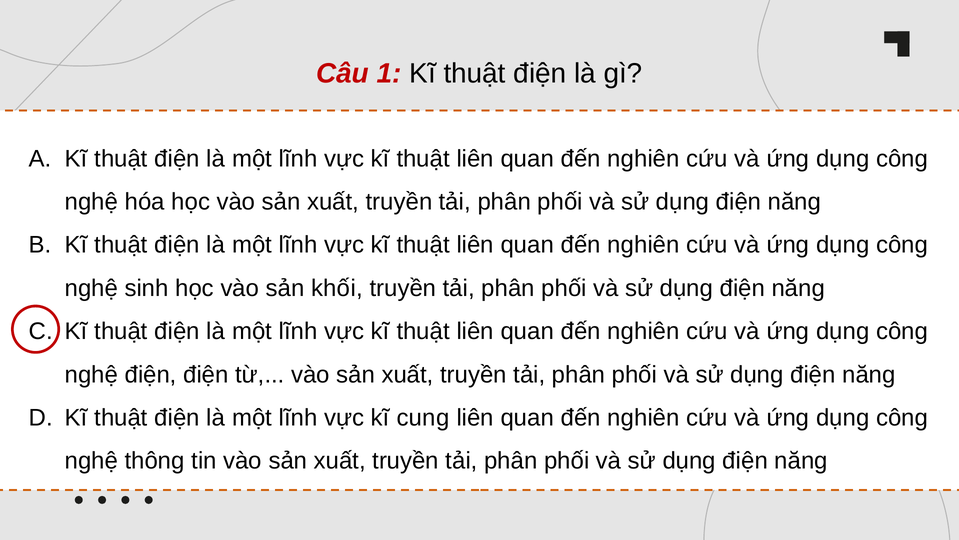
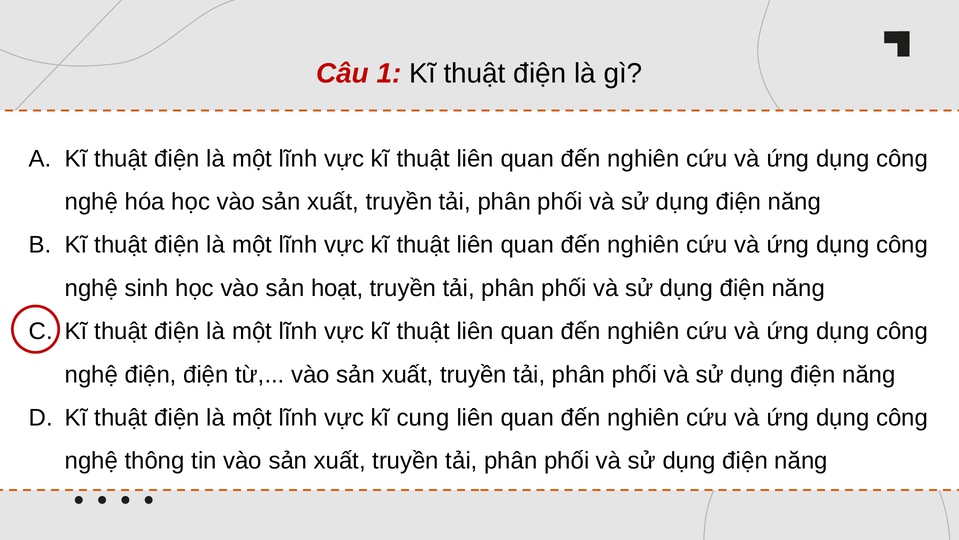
khối: khối -> hoạt (337, 288)
